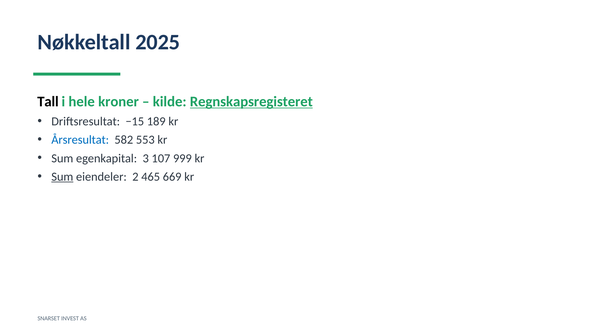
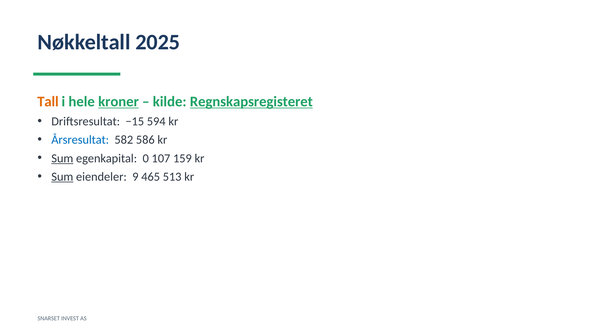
Tall colour: black -> orange (48, 102)
kroner underline: none -> present (119, 102)
189: 189 -> 594 (156, 121)
553: 553 -> 586 (145, 140)
Sum underline: none -> present (62, 158)
3: 3 -> 0 (146, 158)
999: 999 -> 159 (182, 158)
2: 2 -> 9 (135, 177)
669: 669 -> 513 (172, 177)
